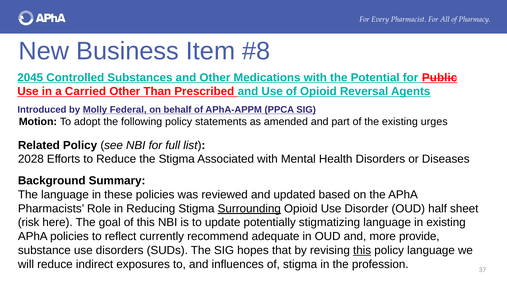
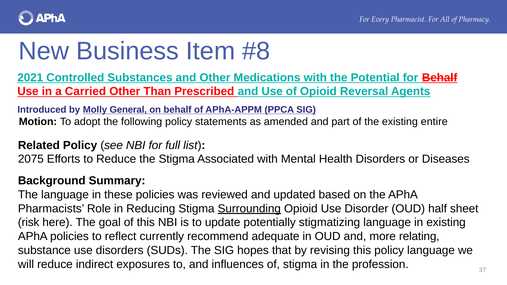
2045: 2045 -> 2021 (30, 78)
for Public: Public -> Behalf (440, 78)
Federal: Federal -> General (128, 110)
urges: urges -> entire (434, 122)
2028: 2028 -> 2075 (31, 159)
provide: provide -> relating (419, 237)
this underline: present -> none (362, 250)
